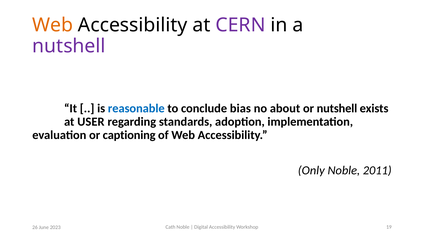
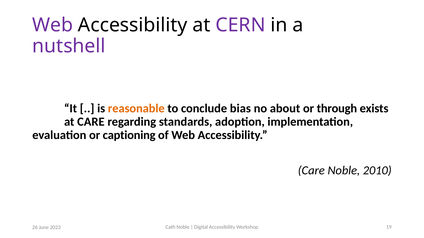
Web colour: orange -> purple (53, 25)
reasonable colour: blue -> orange (136, 109)
or nutshell: nutshell -> through (337, 109)
at USER: USER -> CARE (91, 122)
Only: Only -> Care (311, 171)
2011: 2011 -> 2010 (377, 171)
